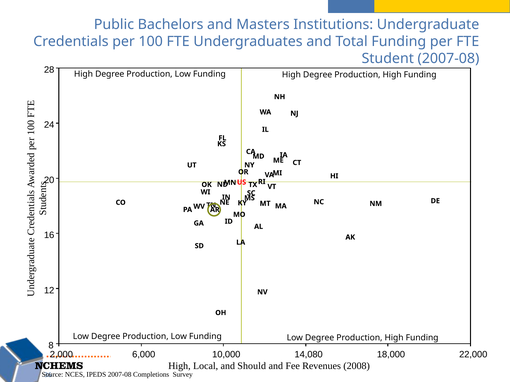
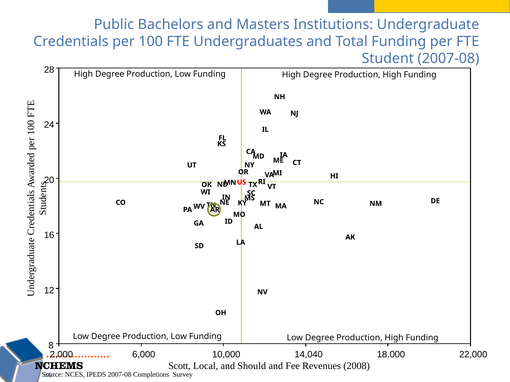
14,080: 14,080 -> 14,040 (309, 355)
High: High -> Scott (179, 366)
